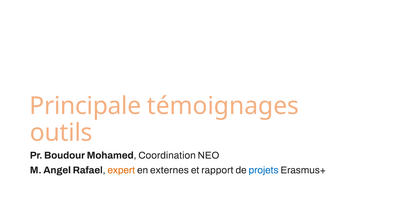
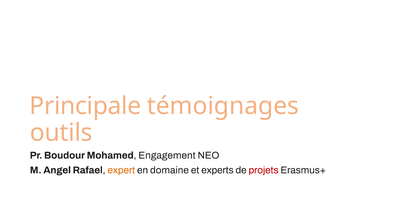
Coordination: Coordination -> Engagement (167, 155)
externes: externes -> domaine (169, 170)
rapport: rapport -> experts (217, 170)
projets colour: blue -> red (264, 170)
